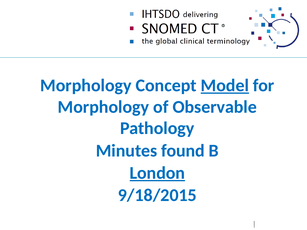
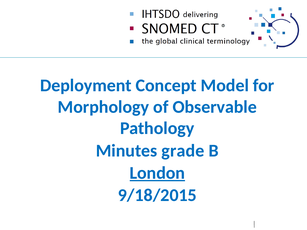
Morphology: Morphology -> Deployment (86, 85)
Model underline: present -> none (225, 85)
found: found -> grade (183, 151)
